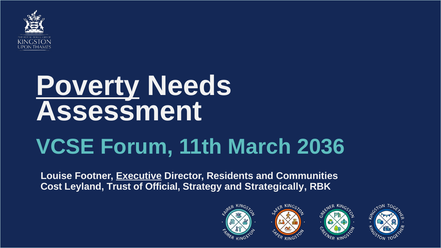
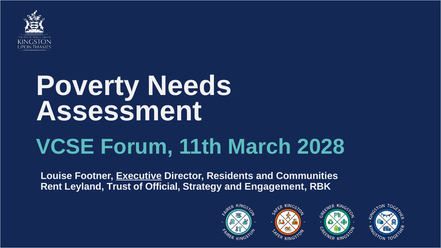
Poverty underline: present -> none (88, 86)
2036: 2036 -> 2028 (321, 147)
Cost: Cost -> Rent (51, 187)
Strategically: Strategically -> Engagement (276, 187)
